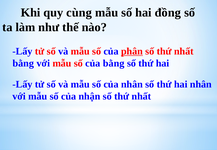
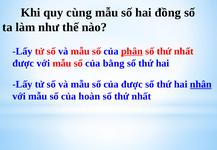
bằng: bằng -> được (23, 63)
của nhân: nhân -> được (132, 84)
nhân underline: none -> present (201, 84)
nhận: nhận -> hoàn (89, 96)
